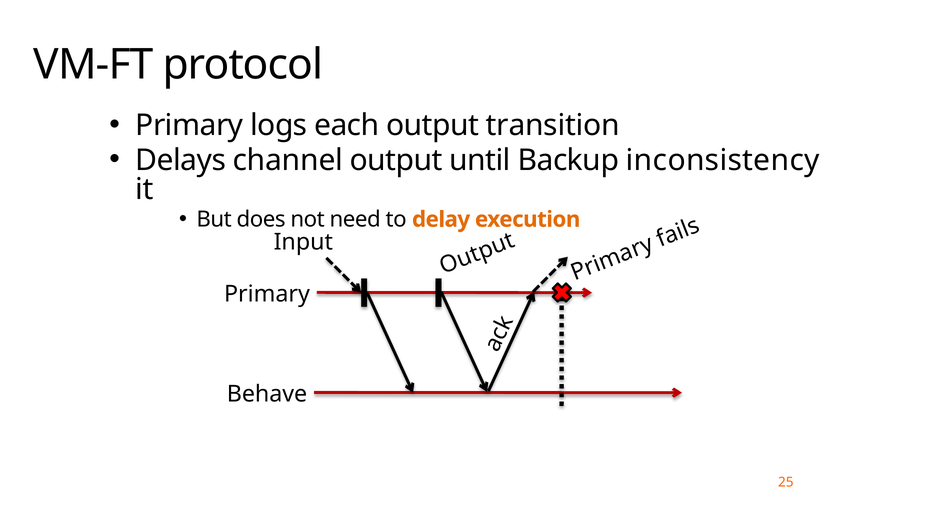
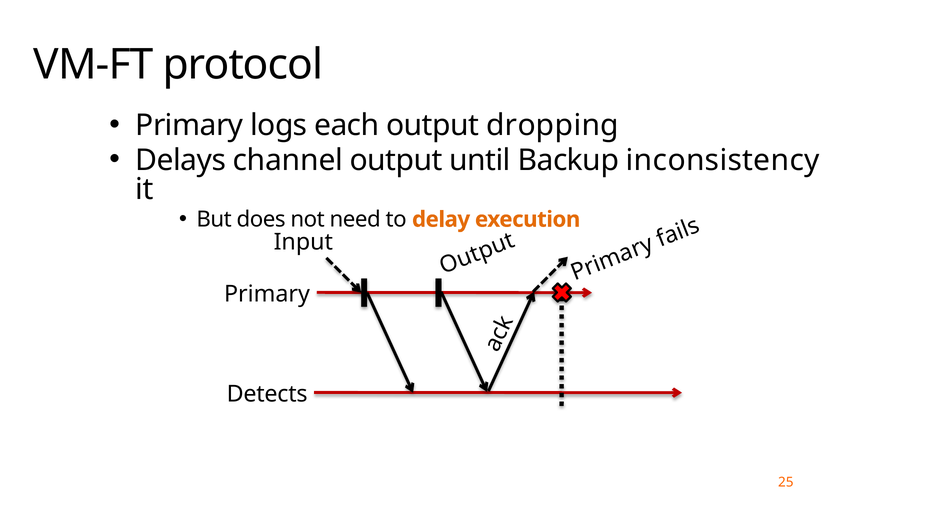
transition: transition -> dropping (552, 126)
Behave: Behave -> Detects (267, 394)
